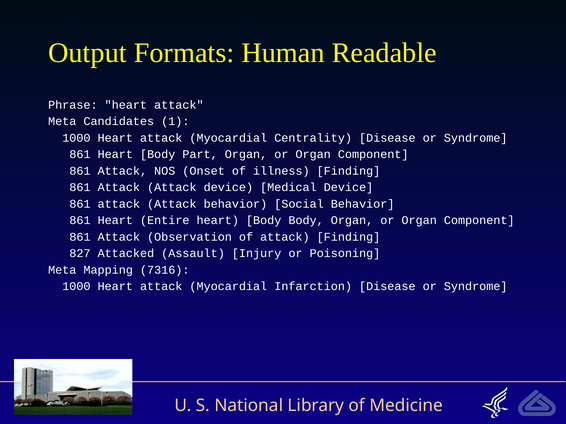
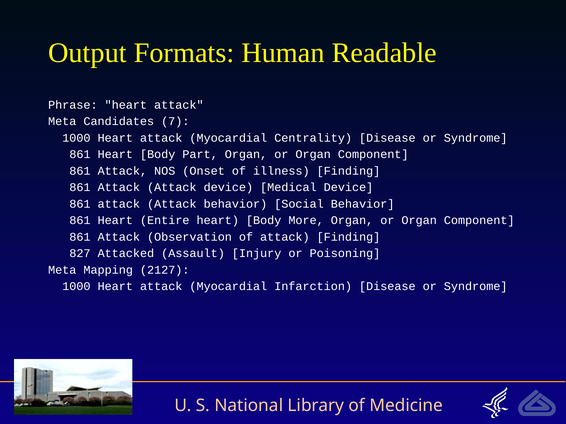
1: 1 -> 7 (175, 122)
Body Body: Body -> More (306, 221)
7316: 7316 -> 2127 (165, 270)
